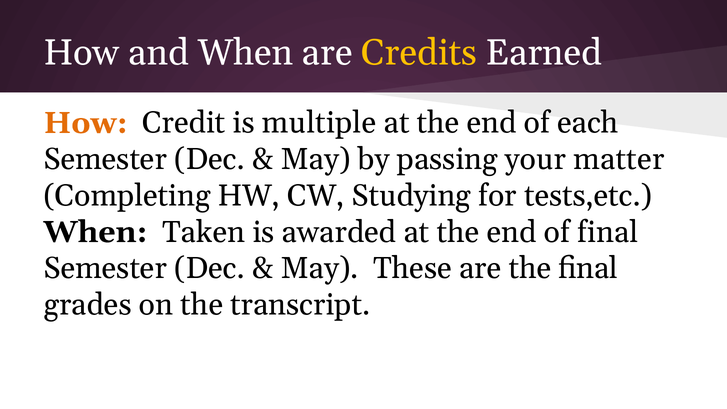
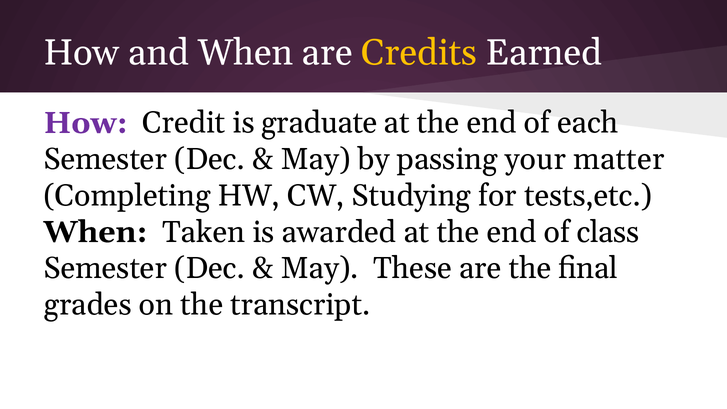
How colour: orange -> purple (86, 123)
multiple: multiple -> graduate (319, 123)
of final: final -> class (608, 232)
